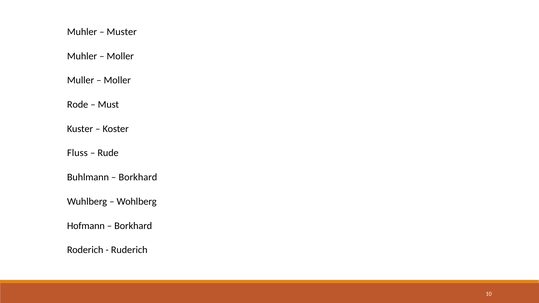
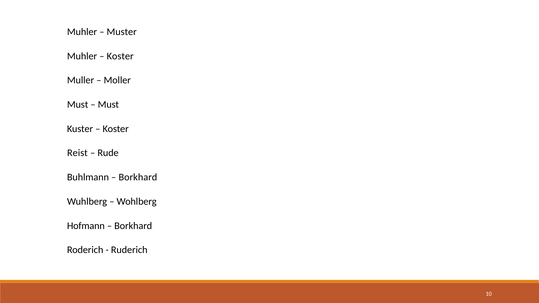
Moller: Moller -> Koster (120, 56)
Rode: Rode -> Must (78, 105)
Fluss: Fluss -> Reist (77, 153)
